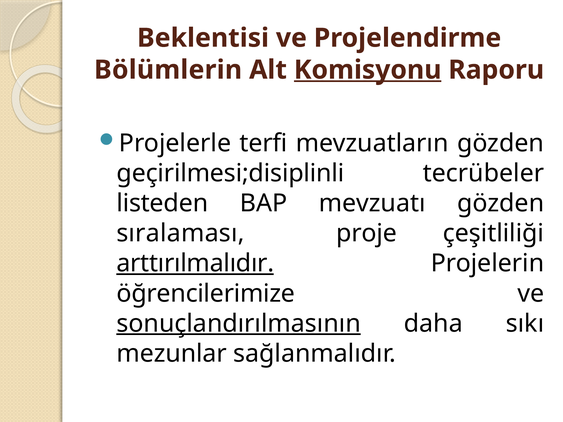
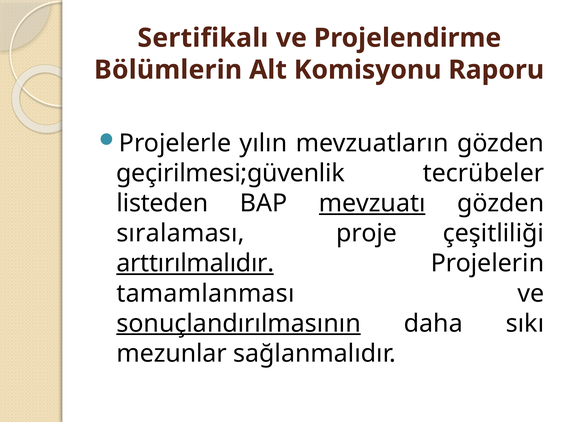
Beklentisi: Beklentisi -> Sertifikalı (203, 38)
Komisyonu underline: present -> none (368, 70)
terfi: terfi -> yılın (263, 143)
geçirilmesi;disiplinli: geçirilmesi;disiplinli -> geçirilmesi;güvenlik (230, 173)
mevzuatı underline: none -> present (372, 203)
öğrencilerimize: öğrencilerimize -> tamamlanması (206, 294)
